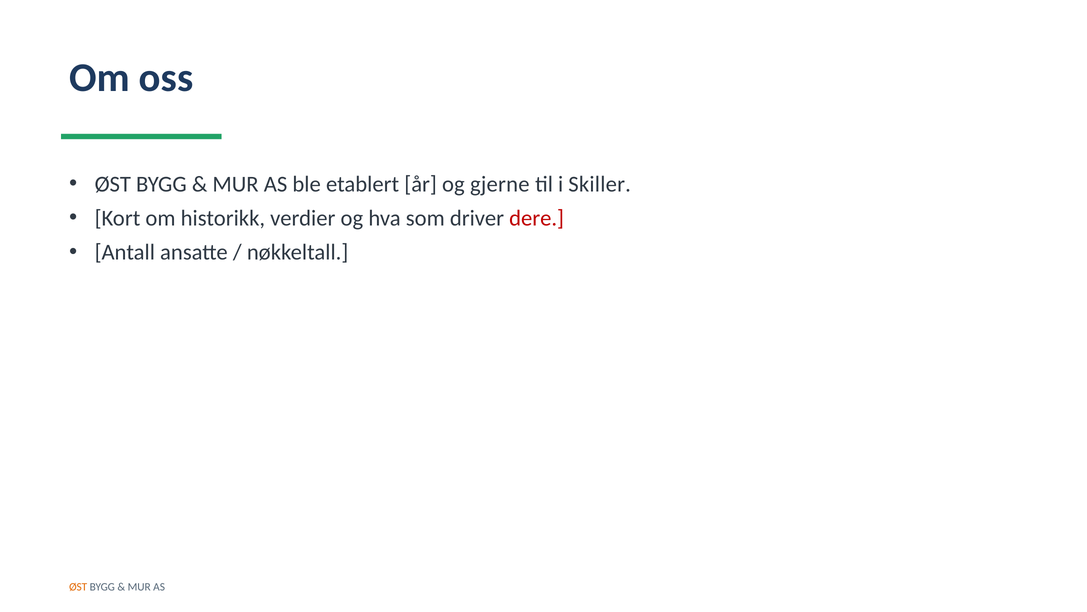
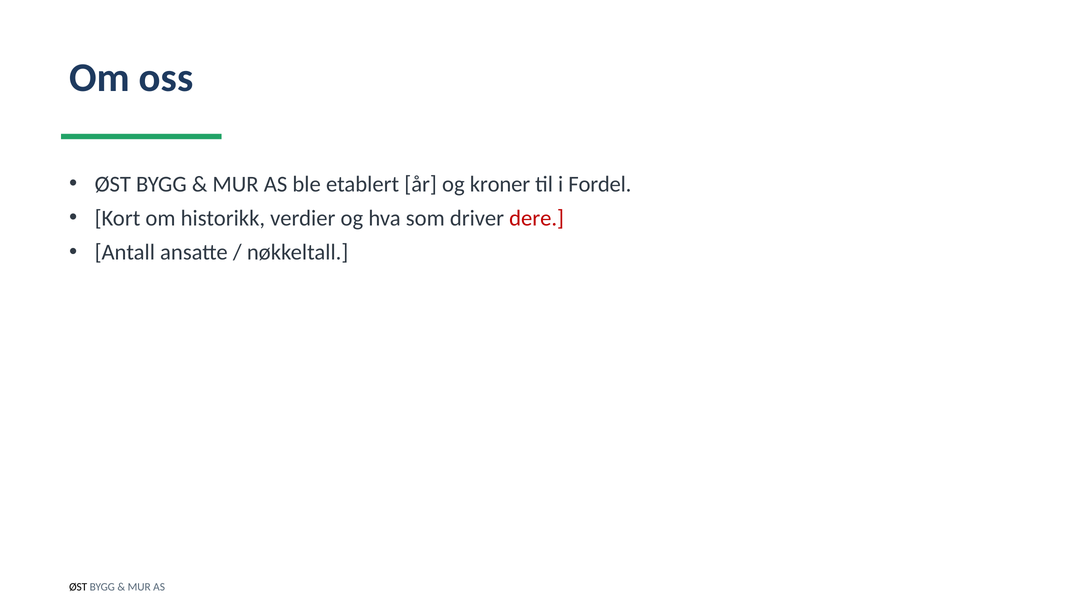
gjerne: gjerne -> kroner (500, 184)
Skiller: Skiller -> Fordel (600, 184)
ØST colour: orange -> black (78, 587)
